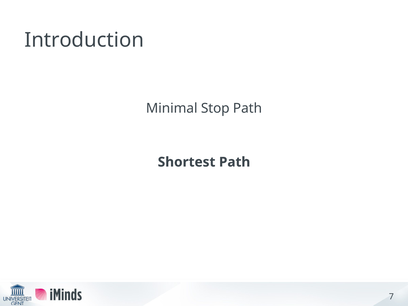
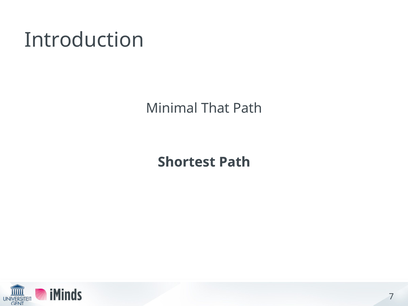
Stop: Stop -> That (215, 108)
